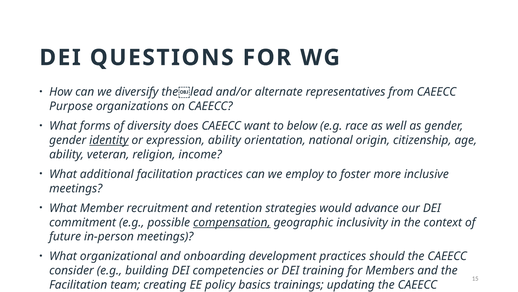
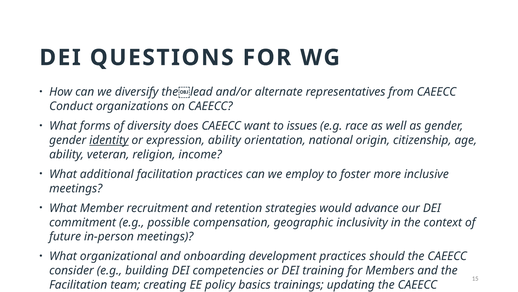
Purpose: Purpose -> Conduct (71, 106)
below: below -> issues (302, 126)
compensation underline: present -> none (232, 222)
